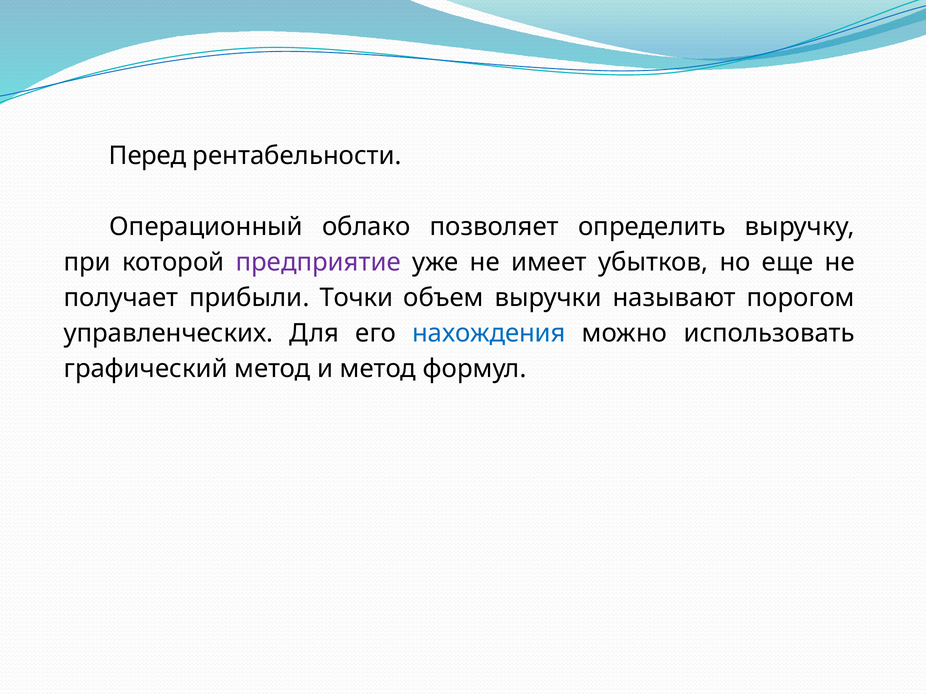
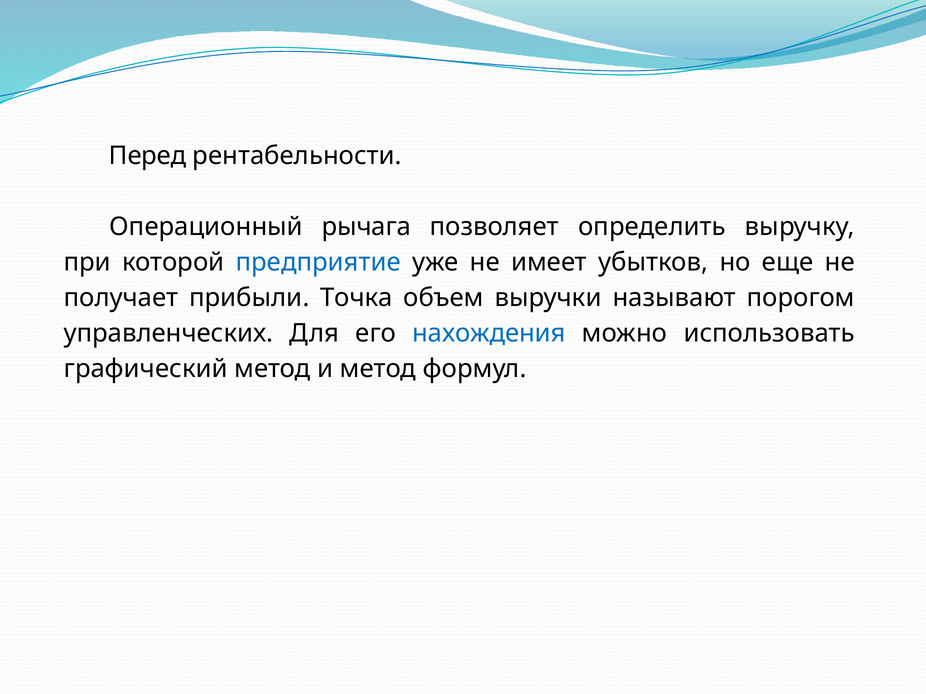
облако: облако -> рычага (366, 227)
предприятие colour: purple -> blue (318, 262)
Точки: Точки -> Точка (356, 298)
